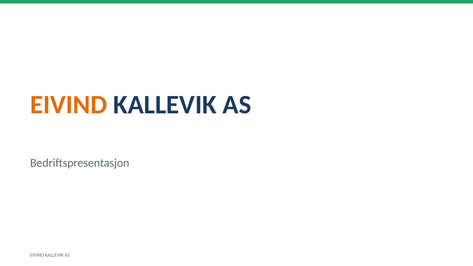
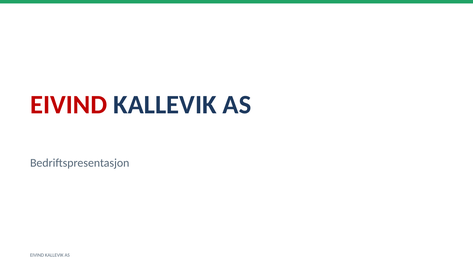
EIVIND colour: orange -> red (69, 105)
